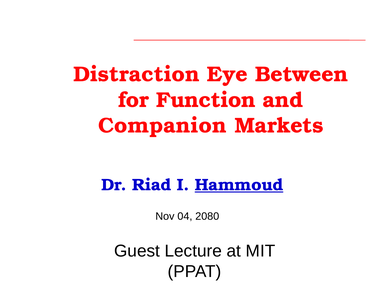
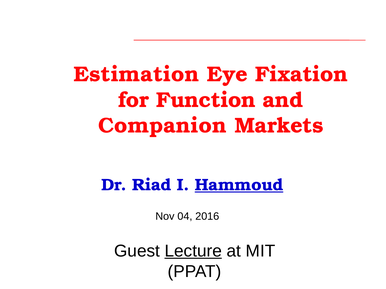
Distraction: Distraction -> Estimation (136, 74)
Between: Between -> Fixation (302, 74)
2080: 2080 -> 2016 (207, 217)
Lecture underline: none -> present (193, 251)
